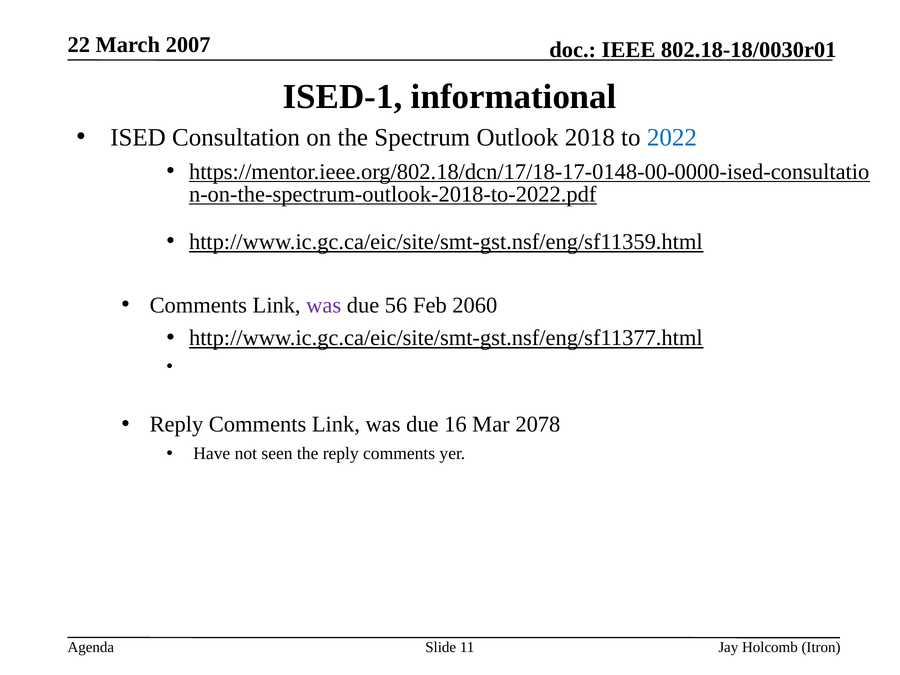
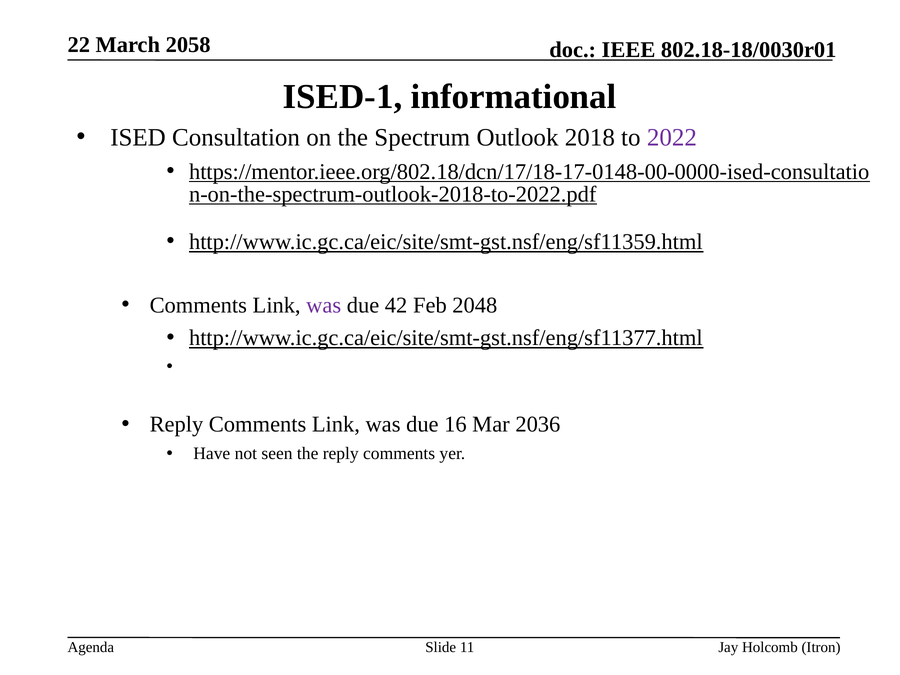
2007: 2007 -> 2058 (188, 45)
2022 colour: blue -> purple (672, 138)
56: 56 -> 42 (396, 305)
2060: 2060 -> 2048 (475, 305)
2078: 2078 -> 2036 (538, 424)
